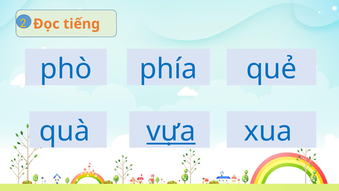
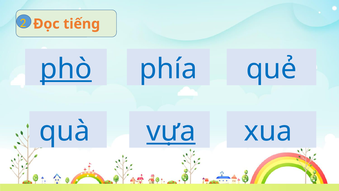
phò underline: none -> present (66, 69)
